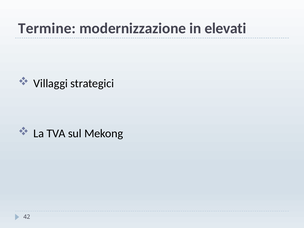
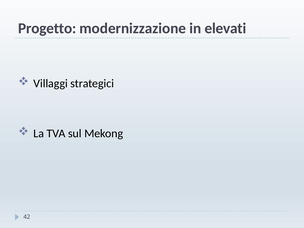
Termine: Termine -> Progetto (47, 28)
